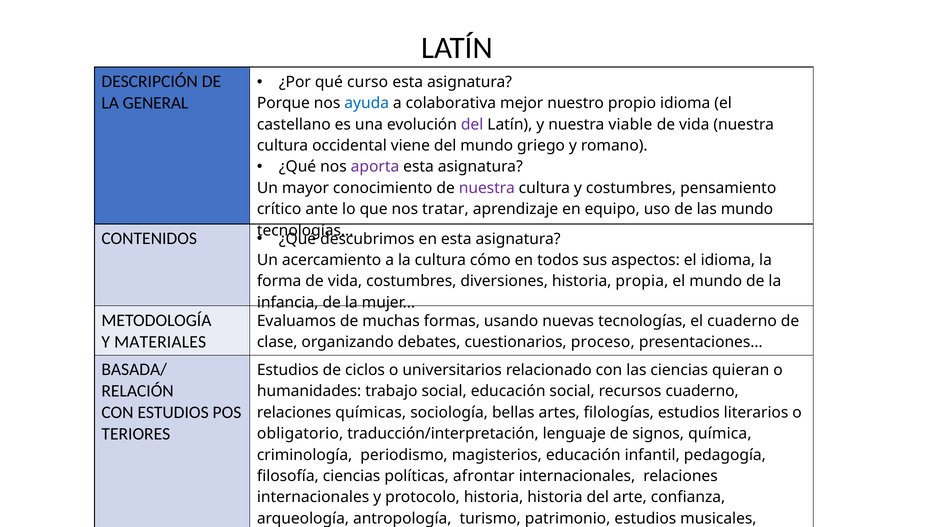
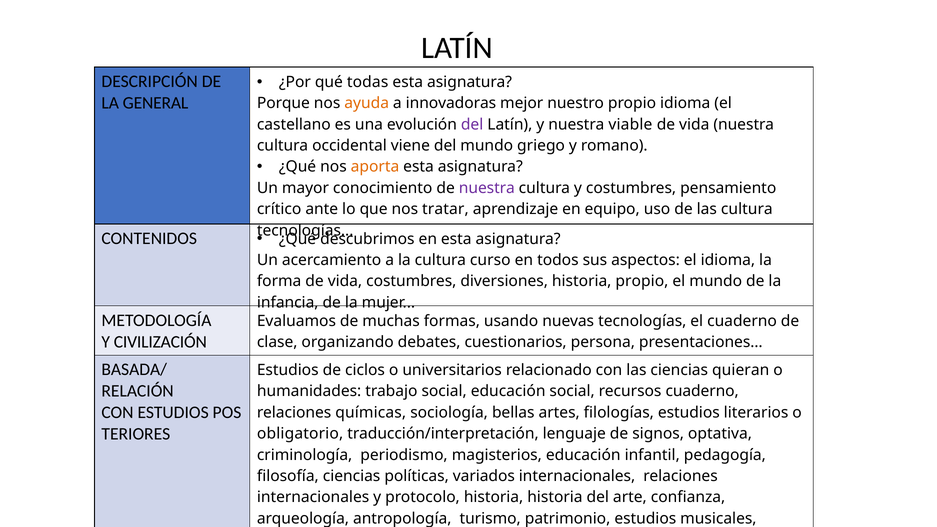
curso: curso -> todas (368, 82)
ayuda colour: blue -> orange (367, 103)
colaborativa: colaborativa -> innovadoras (451, 103)
aporta colour: purple -> orange (375, 167)
las mundo: mundo -> cultura (747, 209)
cómo: cómo -> curso (490, 260)
historia propia: propia -> propio (642, 281)
MATERIALES: MATERIALES -> CIVILIZACIÓN (160, 342)
proceso: proceso -> persona (603, 342)
química: química -> optativa (720, 434)
afrontar: afrontar -> variados (484, 476)
